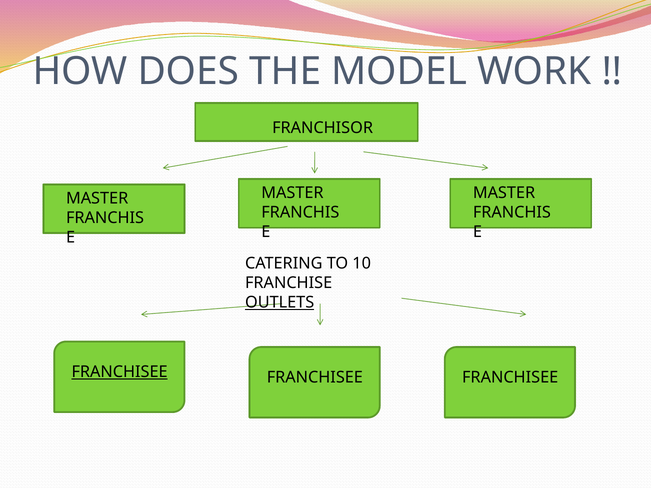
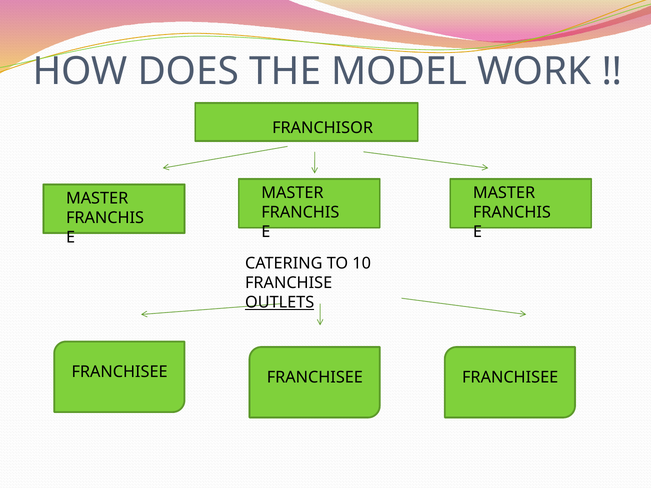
FRANCHISEE underline: present -> none (120, 372)
